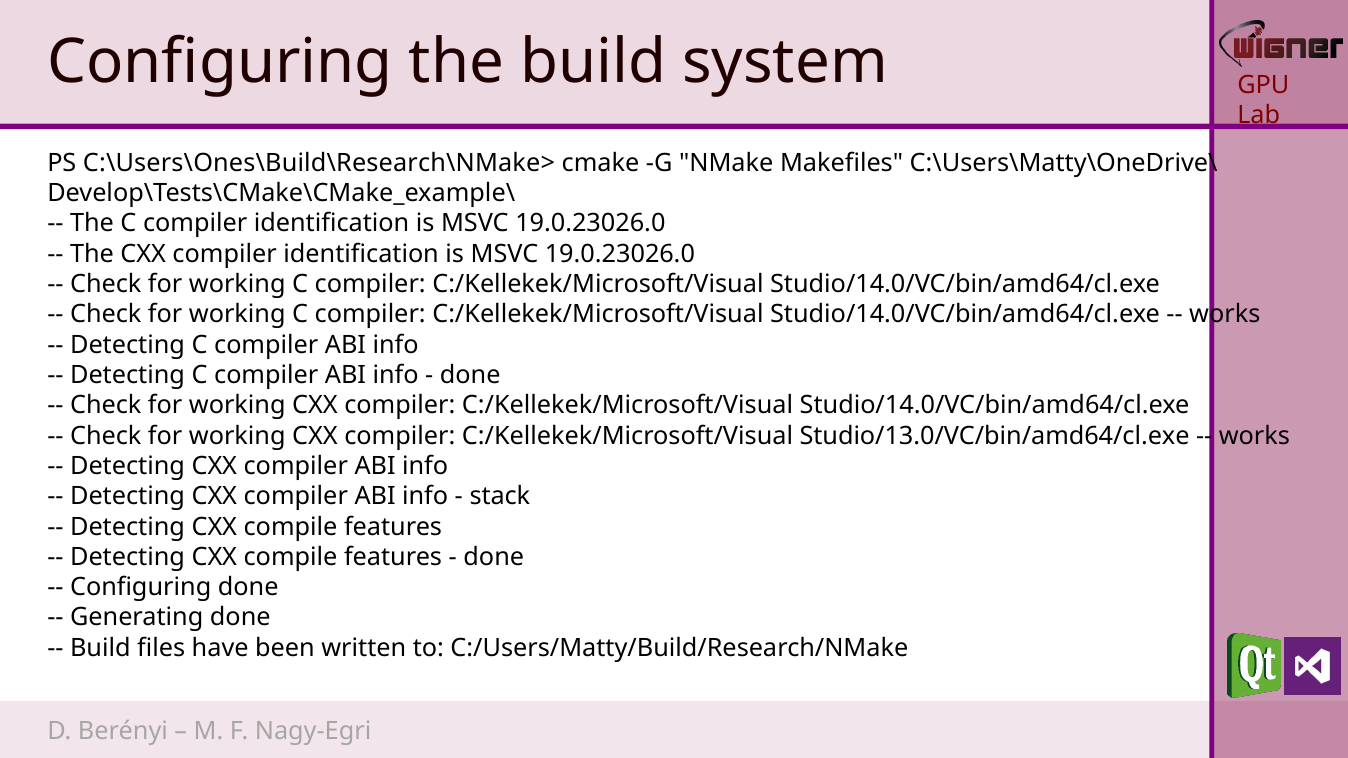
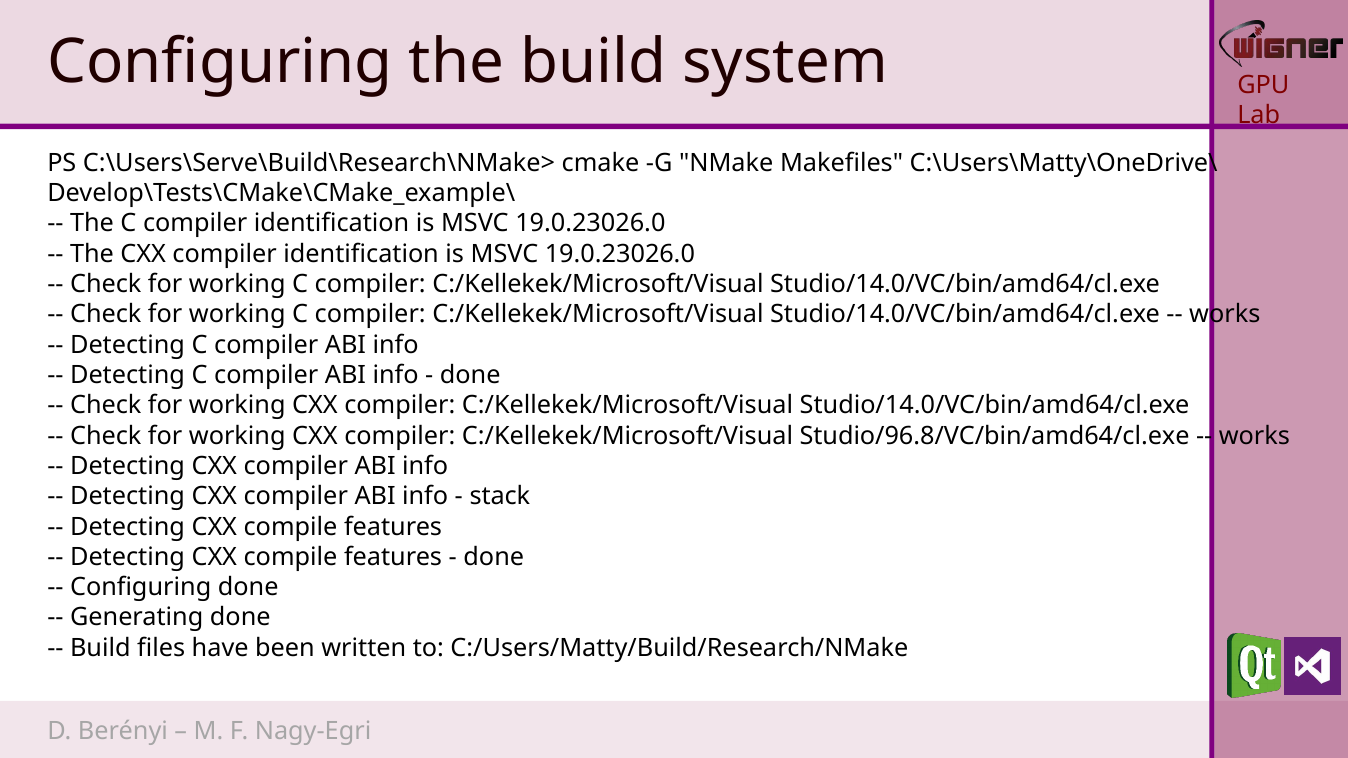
C:\Users\Ones\Build\Research\NMake>: C:\Users\Ones\Build\Research\NMake> -> C:\Users\Serve\Build\Research\NMake> (319, 163)
Studio/13.0/VC/bin/amd64/cl.exe: Studio/13.0/VC/bin/amd64/cl.exe -> Studio/96.8/VC/bin/amd64/cl.exe (995, 436)
